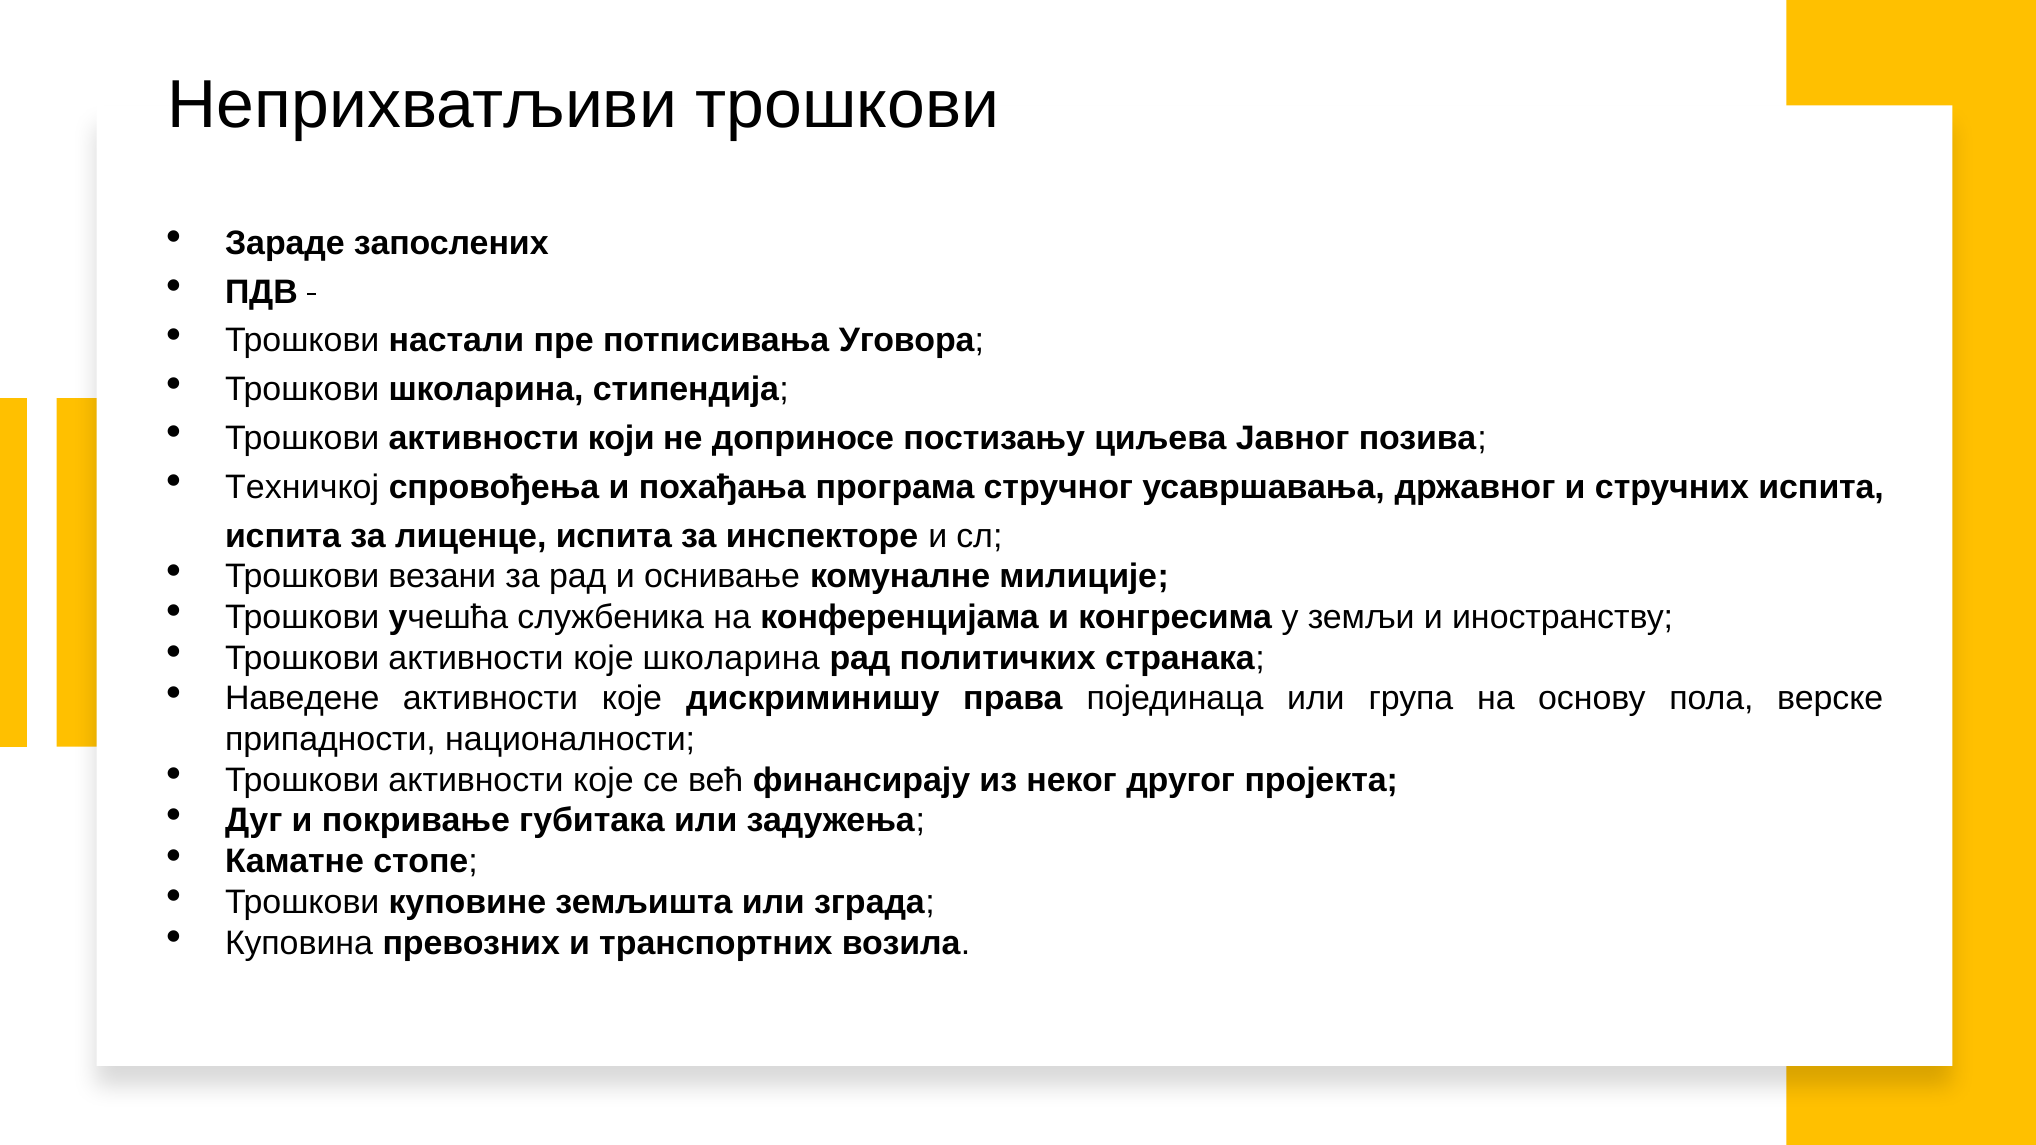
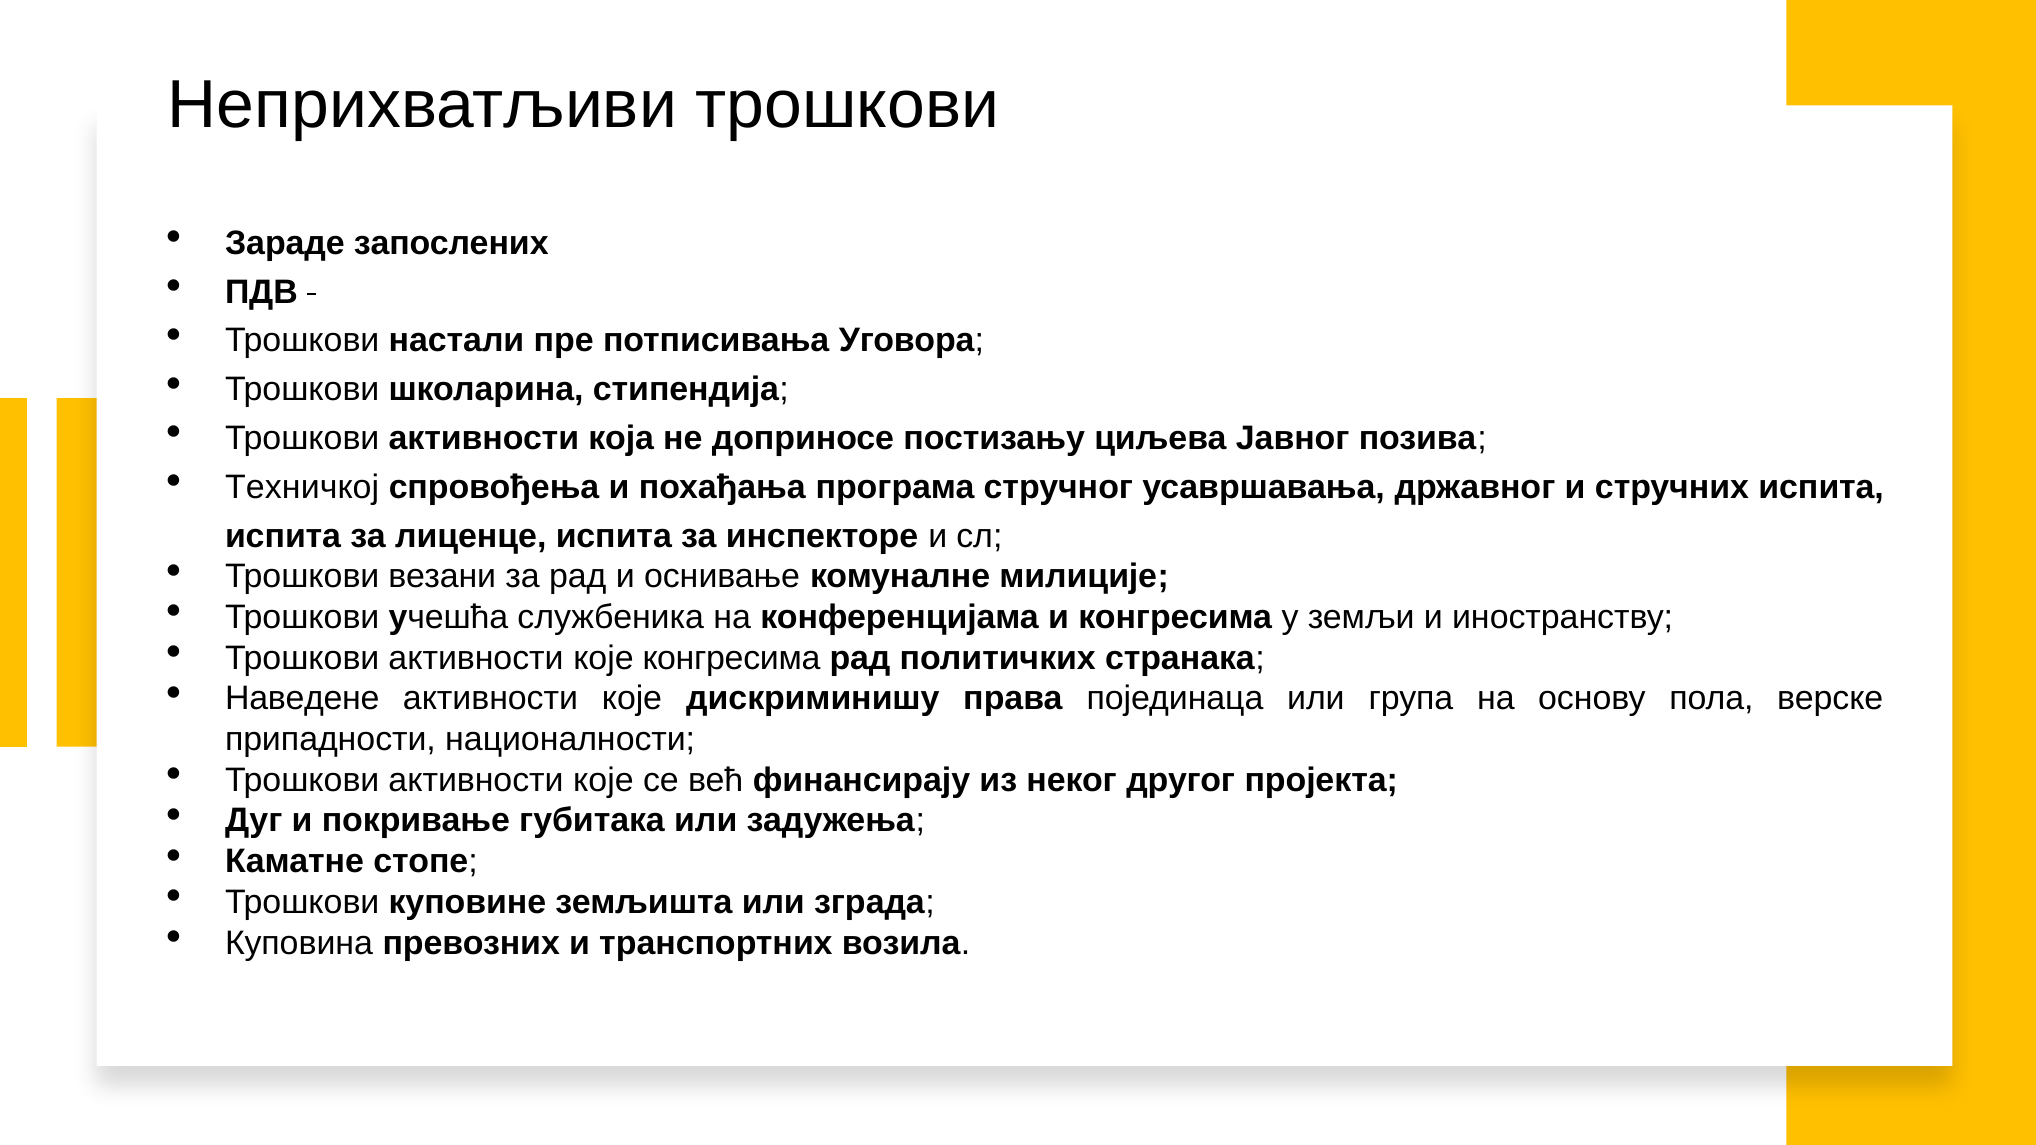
који: који -> која (621, 438)
које школарина: школарина -> конгресима (732, 658)
